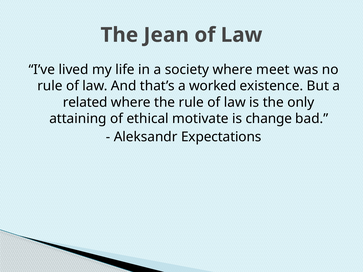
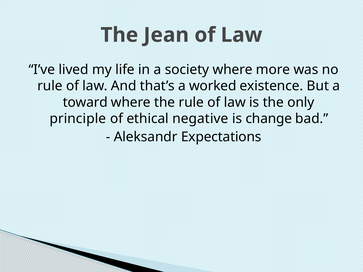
meet: meet -> more (273, 70)
related: related -> toward (85, 102)
attaining: attaining -> principle (78, 119)
motivate: motivate -> negative (200, 119)
